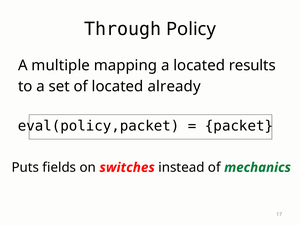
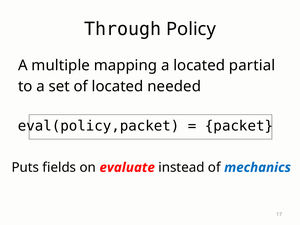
results: results -> partial (252, 65)
already: already -> needed (174, 86)
switches: switches -> evaluate (127, 168)
mechanics colour: green -> blue (258, 168)
